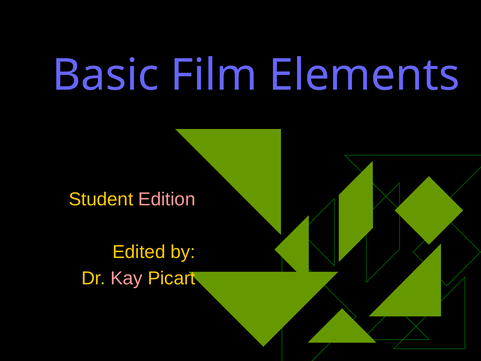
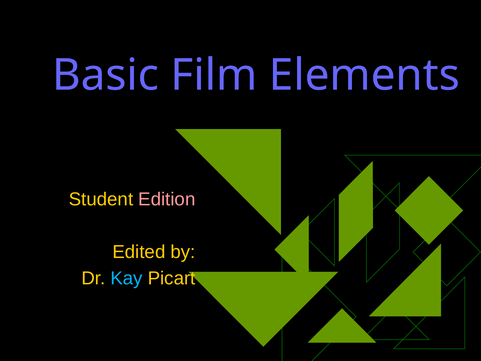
Kay colour: pink -> light blue (126, 278)
